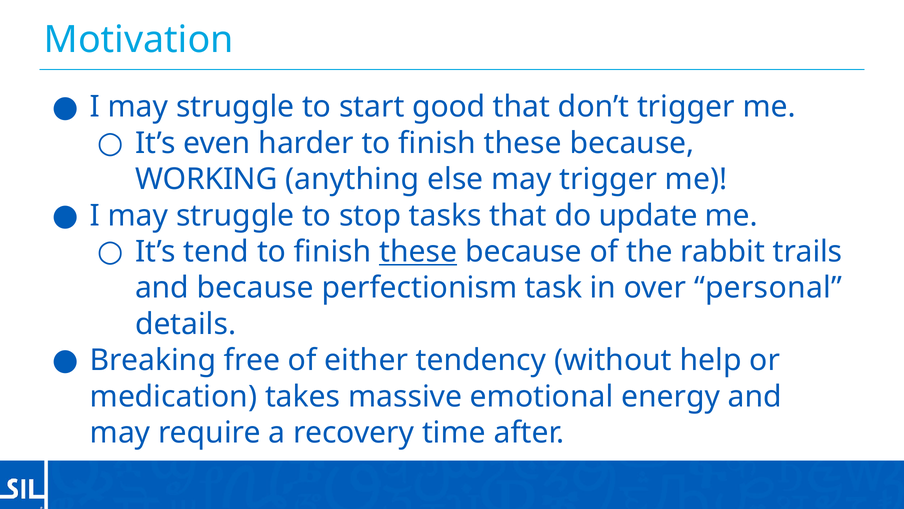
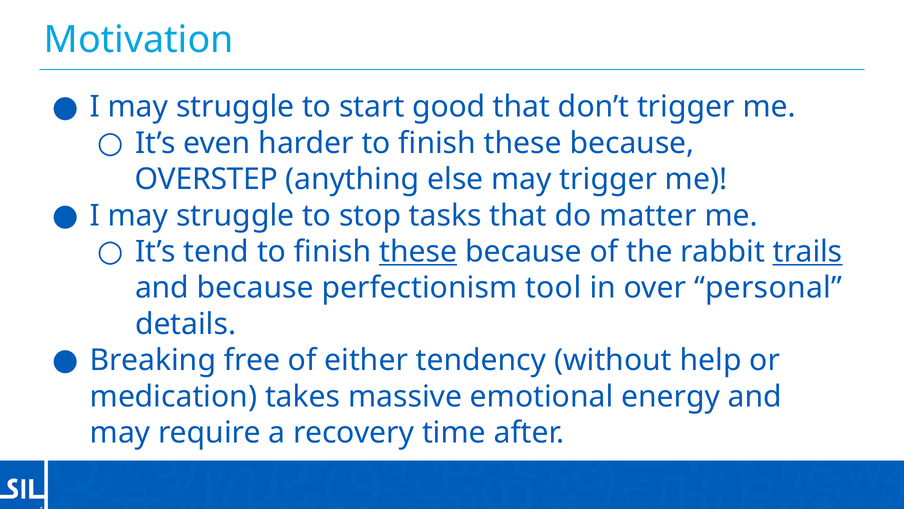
WORKING: WORKING -> OVERSTEP (206, 179)
update: update -> matter (648, 215)
trails underline: none -> present (808, 252)
task: task -> tool (553, 288)
